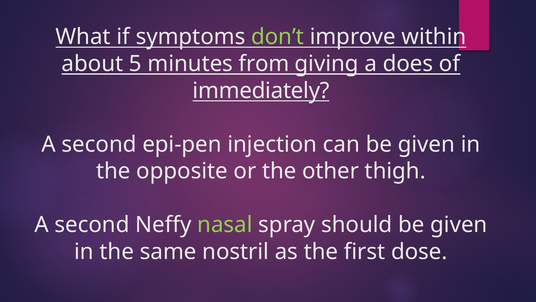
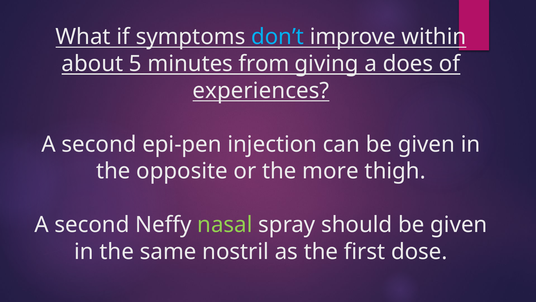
don’t colour: light green -> light blue (278, 37)
immediately: immediately -> experiences (261, 90)
other: other -> more (330, 171)
